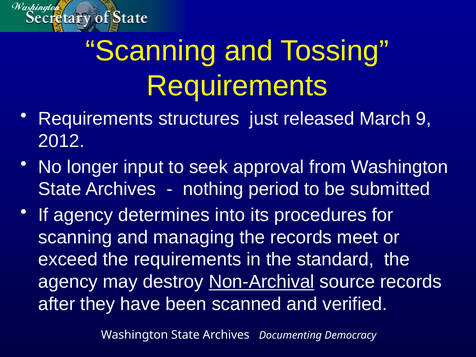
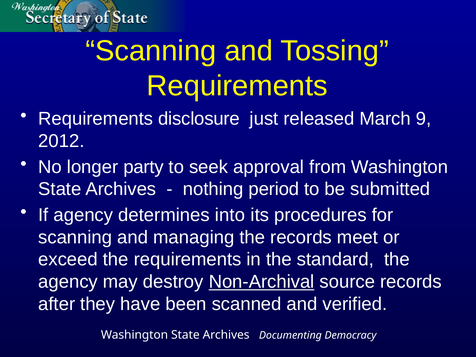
structures: structures -> disclosure (199, 119)
input: input -> party (144, 167)
